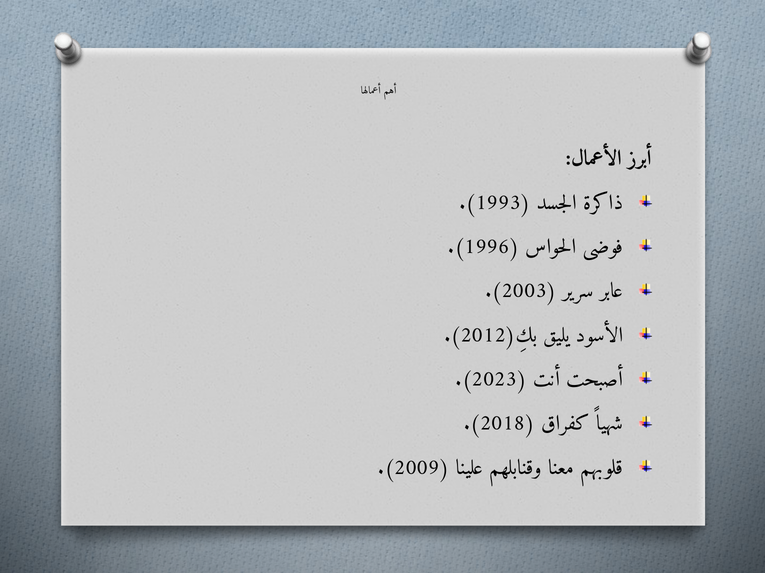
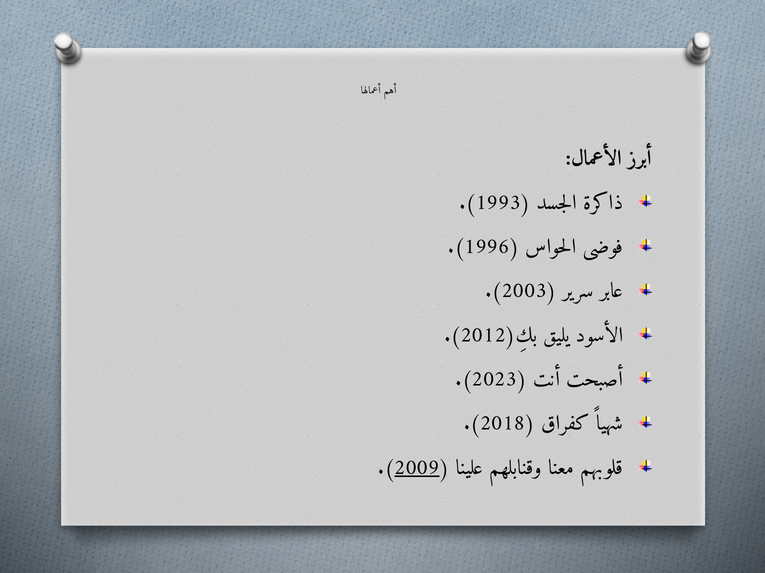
2009 underline: none -> present (417, 468)
